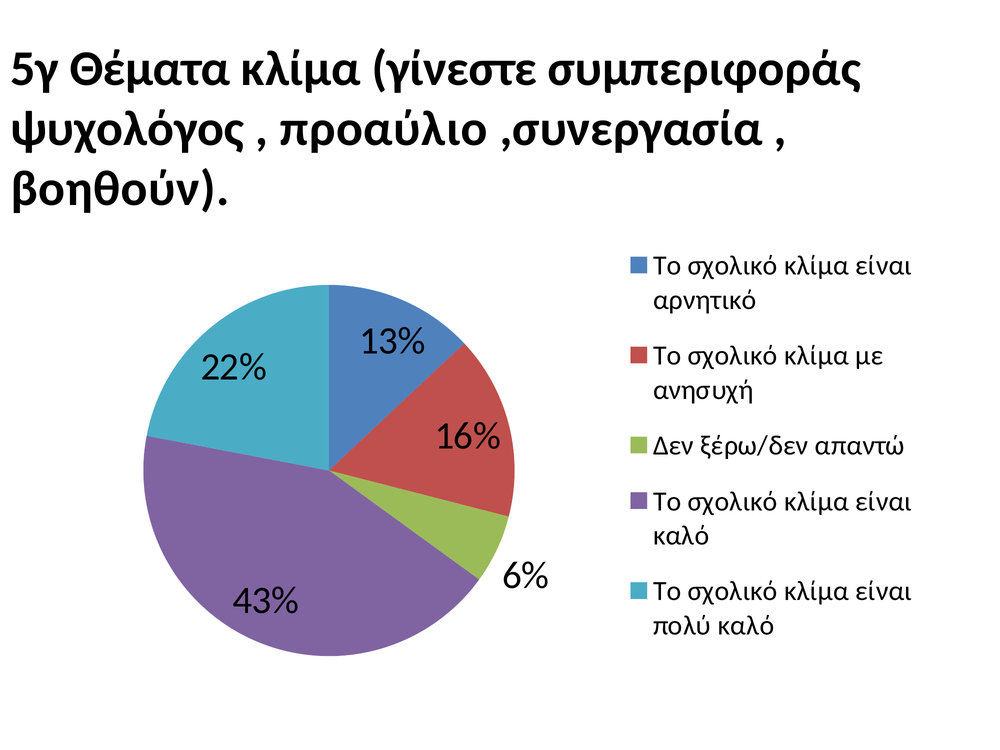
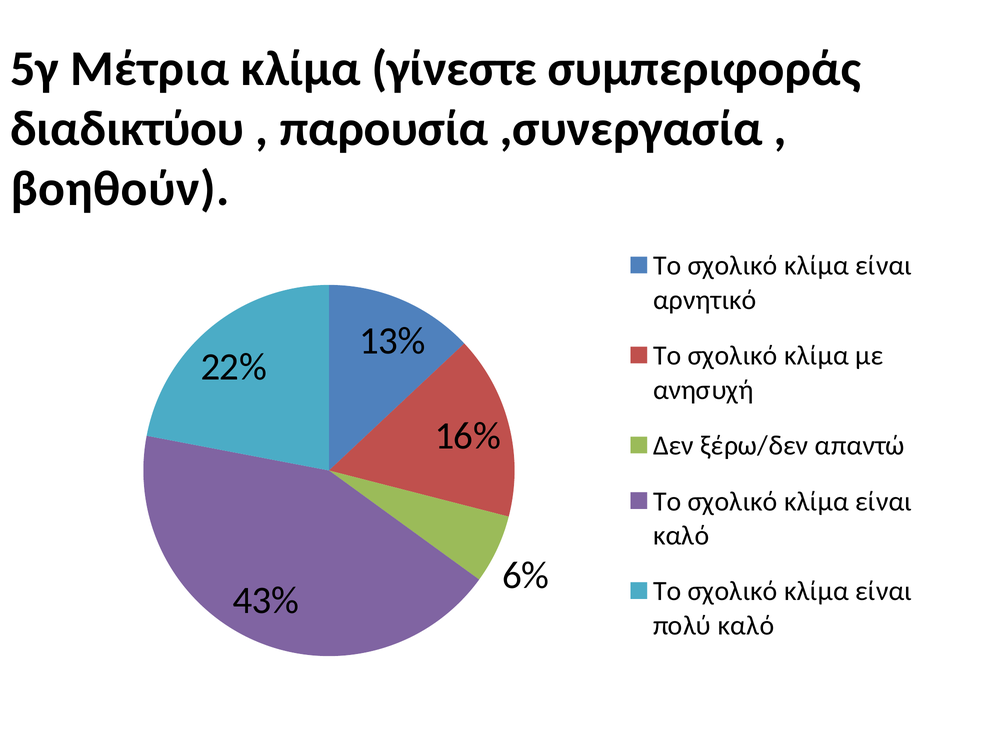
Θέματα: Θέματα -> Μέτρια (150, 68)
ψυχολόγος: ψυχολόγος -> διαδικτύου (127, 128)
προαύλιο: προαύλιο -> παρουσία (384, 128)
